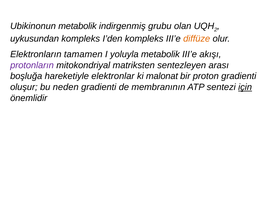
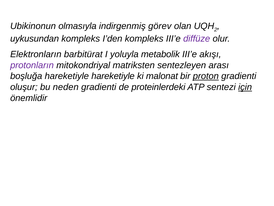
Ubikinonun metabolik: metabolik -> olmasıyla (77, 26)
grubu: grubu -> görev (160, 26)
diffüze colour: orange -> purple (197, 39)
tamamen: tamamen -> barbitürat (83, 54)
hareketiyle elektronlar: elektronlar -> hareketiyle (113, 76)
proton underline: none -> present (206, 76)
membranının: membranının -> proteinlerdeki (158, 87)
